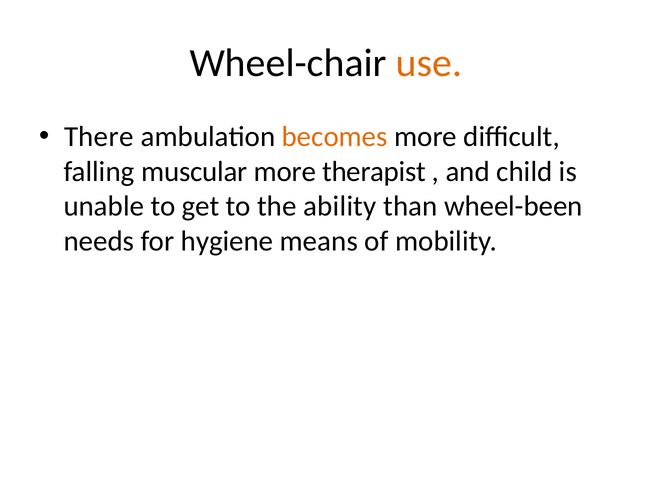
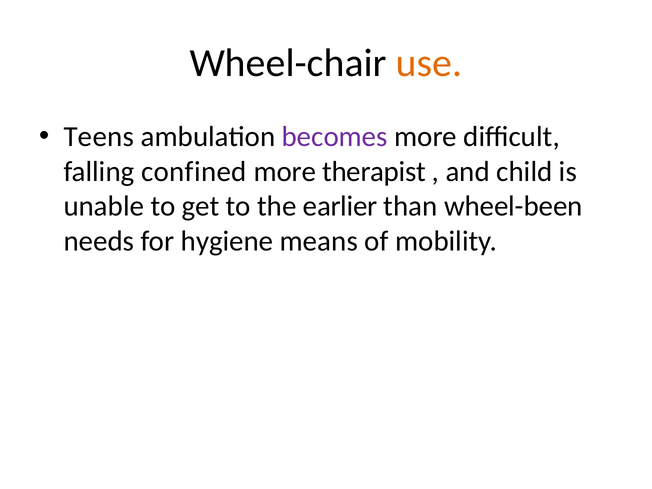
There: There -> Teens (99, 137)
becomes colour: orange -> purple (335, 137)
muscular: muscular -> confined (194, 172)
ability: ability -> earlier (340, 206)
